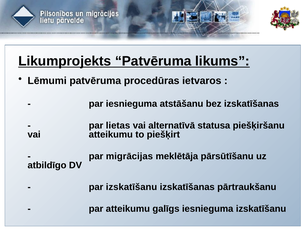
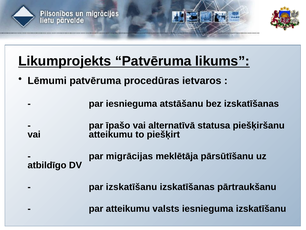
lietas: lietas -> īpašo (118, 125)
galīgs: galīgs -> valsts (166, 208)
